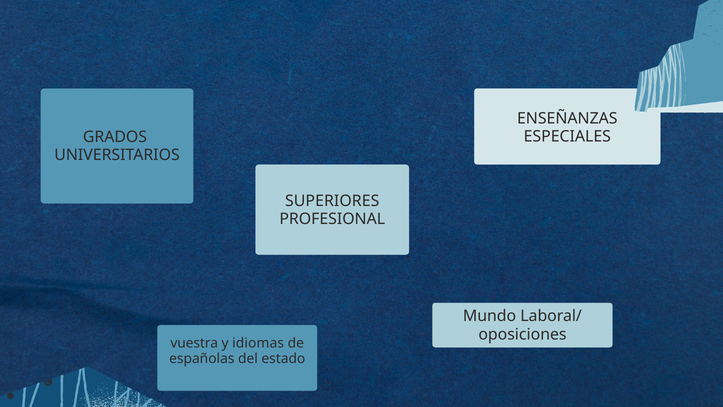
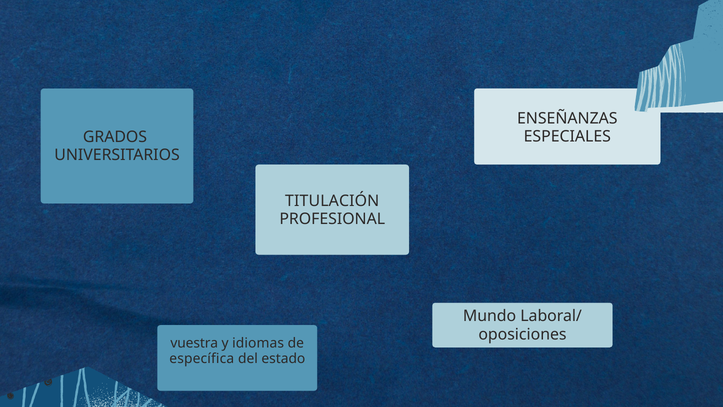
SUPERIORES: SUPERIORES -> TITULACIÓN (332, 201)
españolas: españolas -> específica (202, 358)
